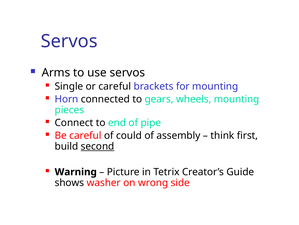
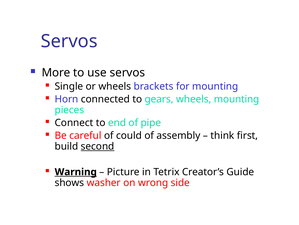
Arms: Arms -> More (56, 72)
or careful: careful -> wheels (115, 86)
Warning underline: none -> present (76, 171)
